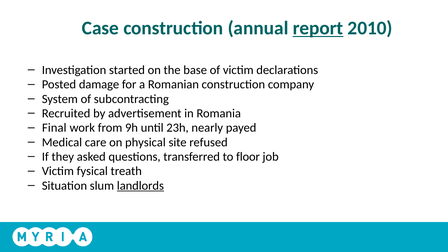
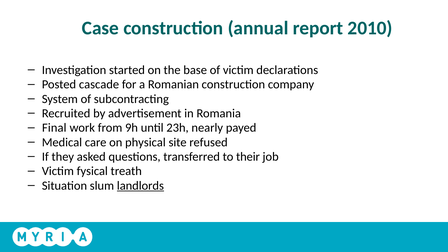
report underline: present -> none (318, 28)
damage: damage -> cascade (99, 84)
floor: floor -> their (248, 157)
